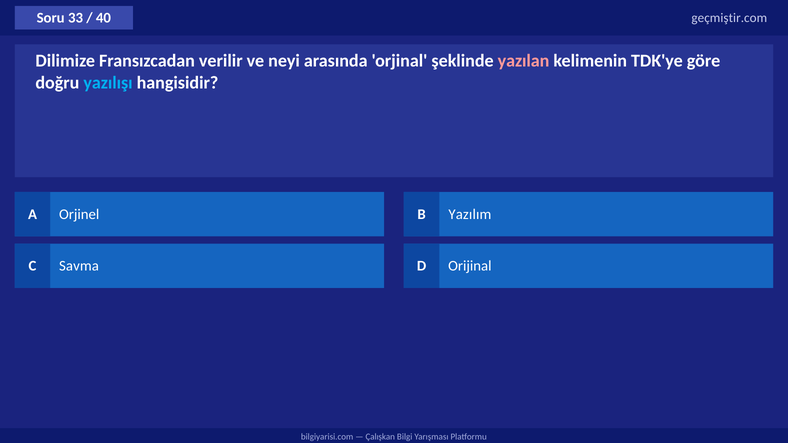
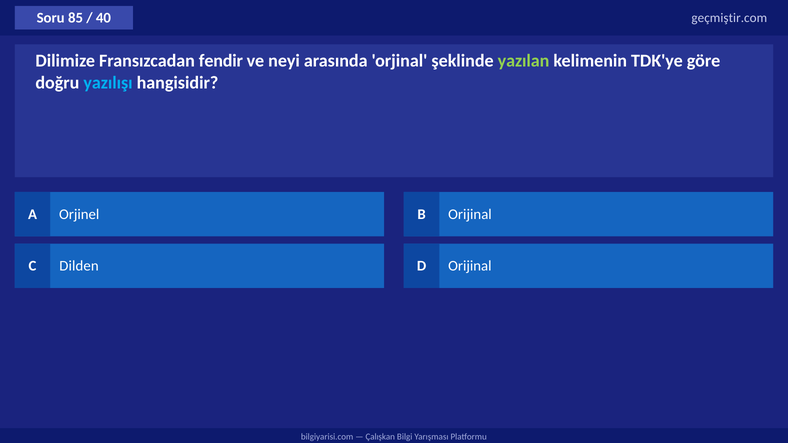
33: 33 -> 85 (76, 18)
verilir: verilir -> fendir (221, 61)
yazılan colour: pink -> light green (524, 61)
B Yazılım: Yazılım -> Orijinal (470, 214)
Savma: Savma -> Dilden (79, 266)
